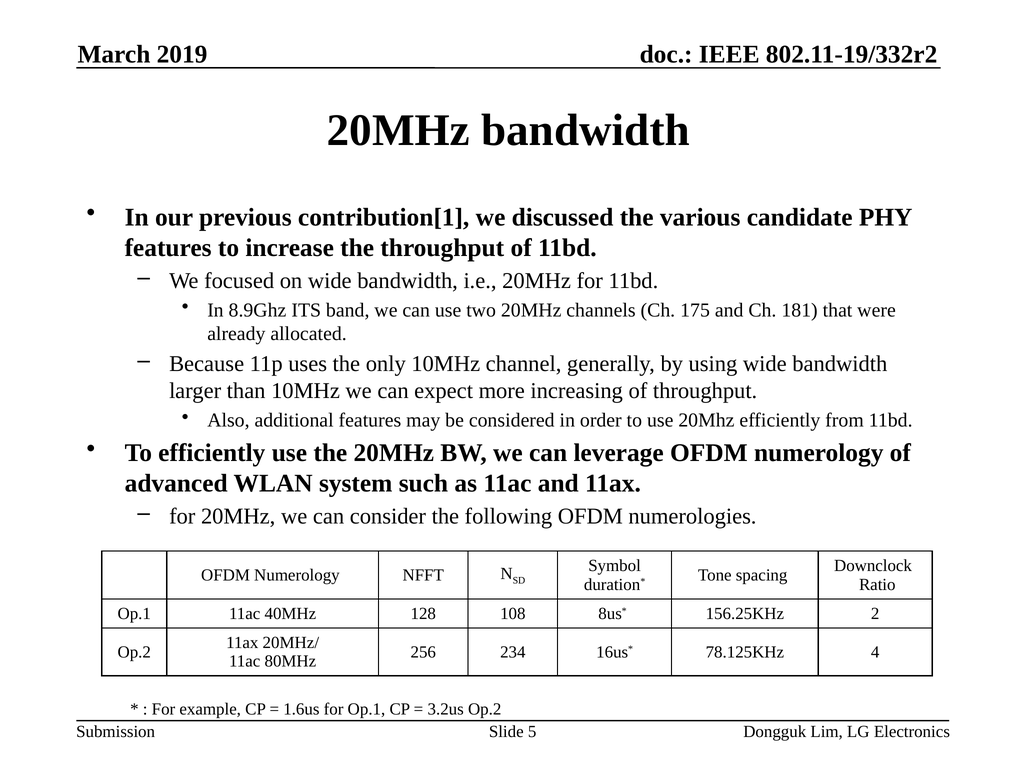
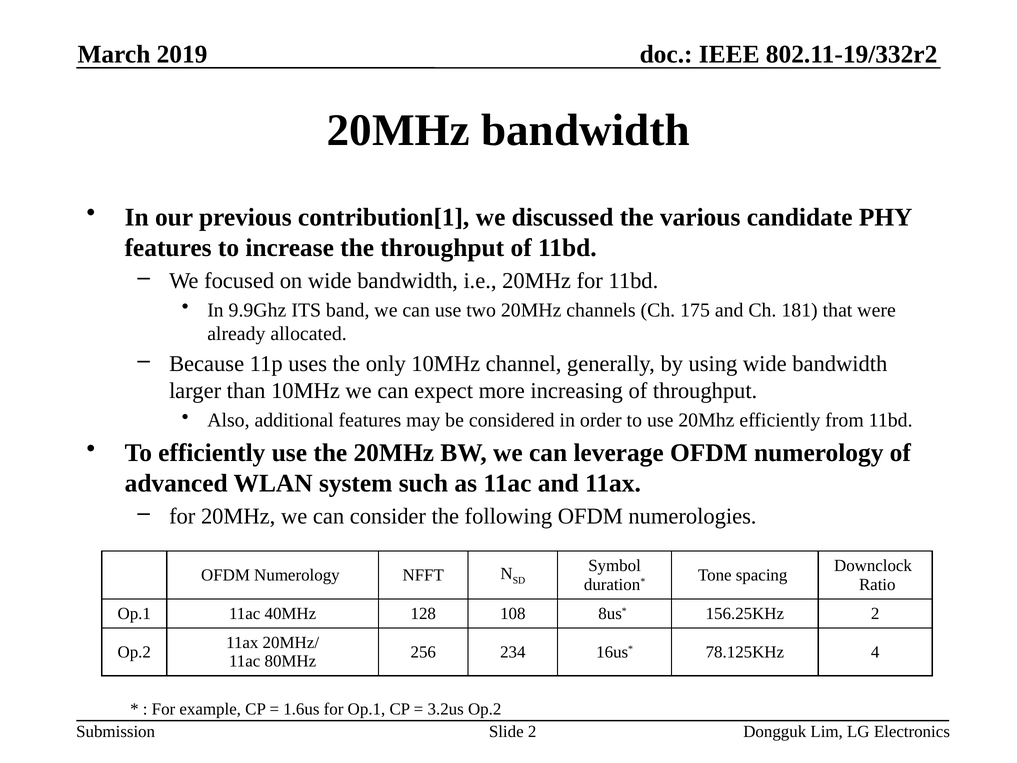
8.9Ghz: 8.9Ghz -> 9.9Ghz (257, 310)
Slide 5: 5 -> 2 (532, 732)
